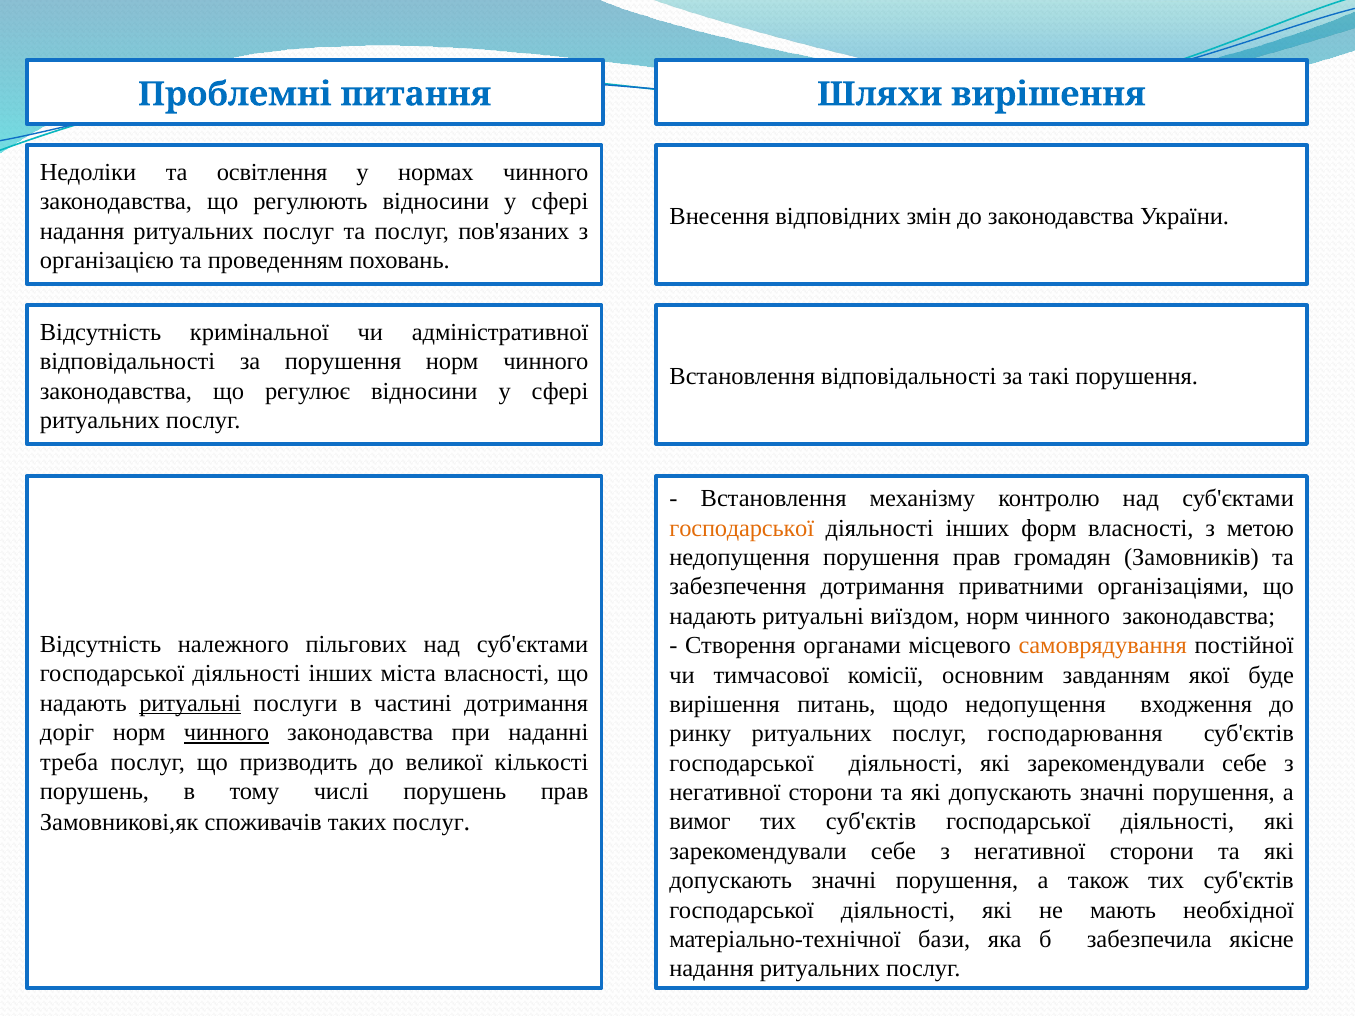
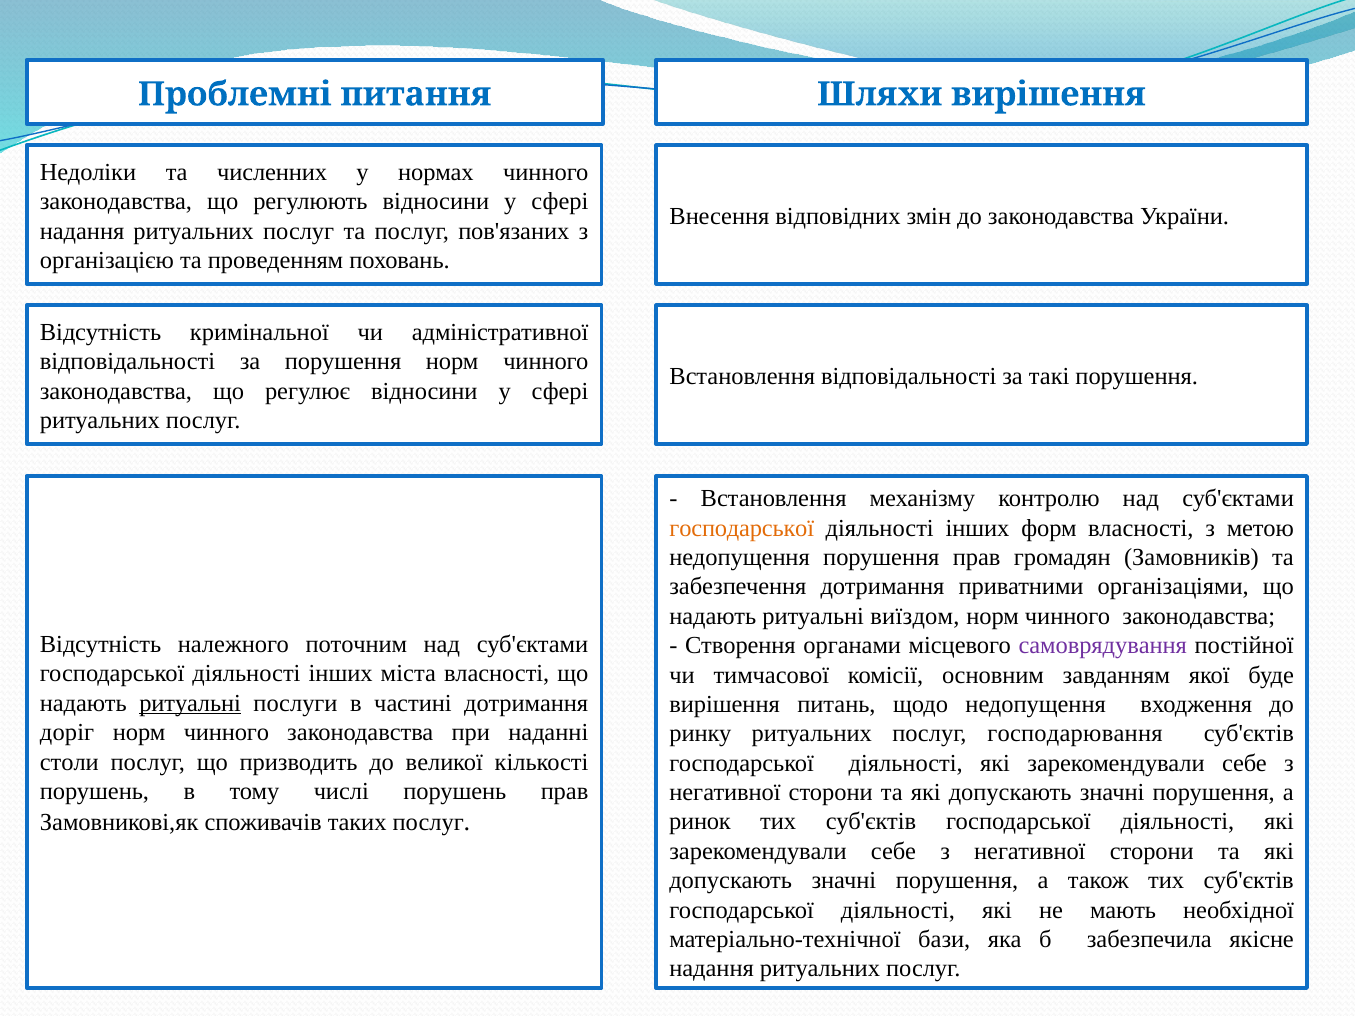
освітлення: освітлення -> численних (272, 172)
пільгових: пільгових -> поточним (356, 645)
самоврядування colour: orange -> purple (1103, 646)
чинного underline: present -> none (226, 733)
треба: треба -> столи (69, 762)
вимог: вимог -> ринок (700, 822)
